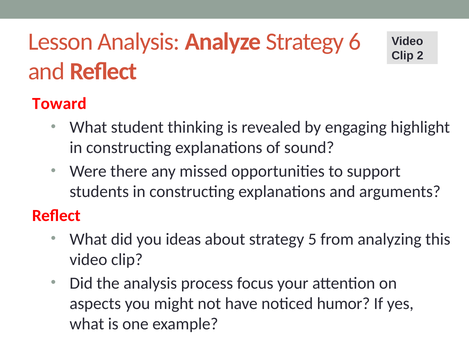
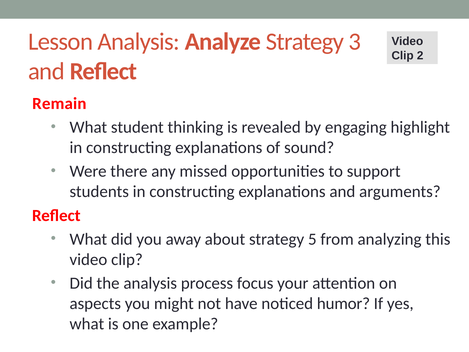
6: 6 -> 3 (355, 42)
Toward: Toward -> Remain (59, 104)
ideas: ideas -> away (183, 239)
